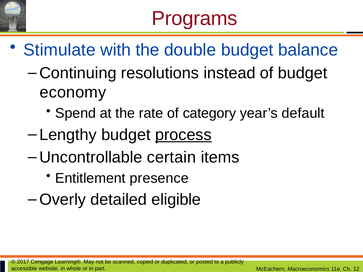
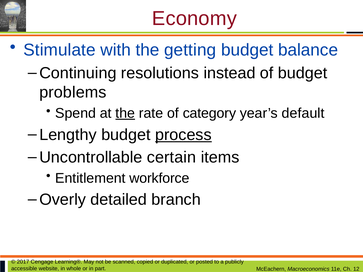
Programs: Programs -> Economy (194, 19)
double: double -> getting (190, 50)
economy: economy -> problems (73, 92)
the underline: none -> present (125, 113)
presence: presence -> workforce (159, 178)
eligible: eligible -> branch (176, 200)
